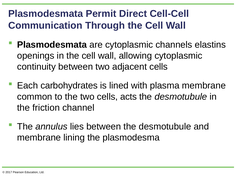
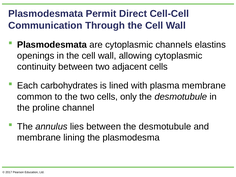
acts: acts -> only (129, 97)
friction: friction -> proline (46, 108)
